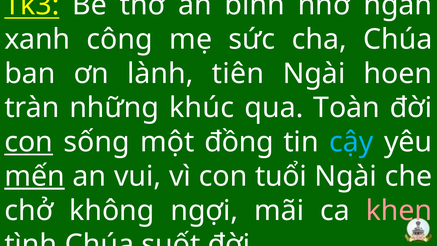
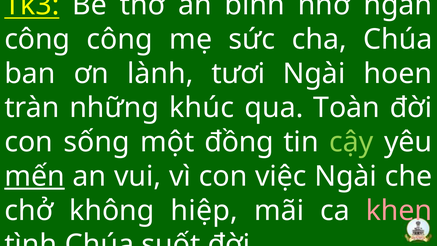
xanh: xanh -> công (37, 39)
tiên: tiên -> tươi (238, 74)
con underline: present -> none (29, 142)
cậy colour: light blue -> light green (351, 142)
tuổi: tuổi -> việc (281, 176)
ngợi: ngợi -> hiệp (204, 210)
